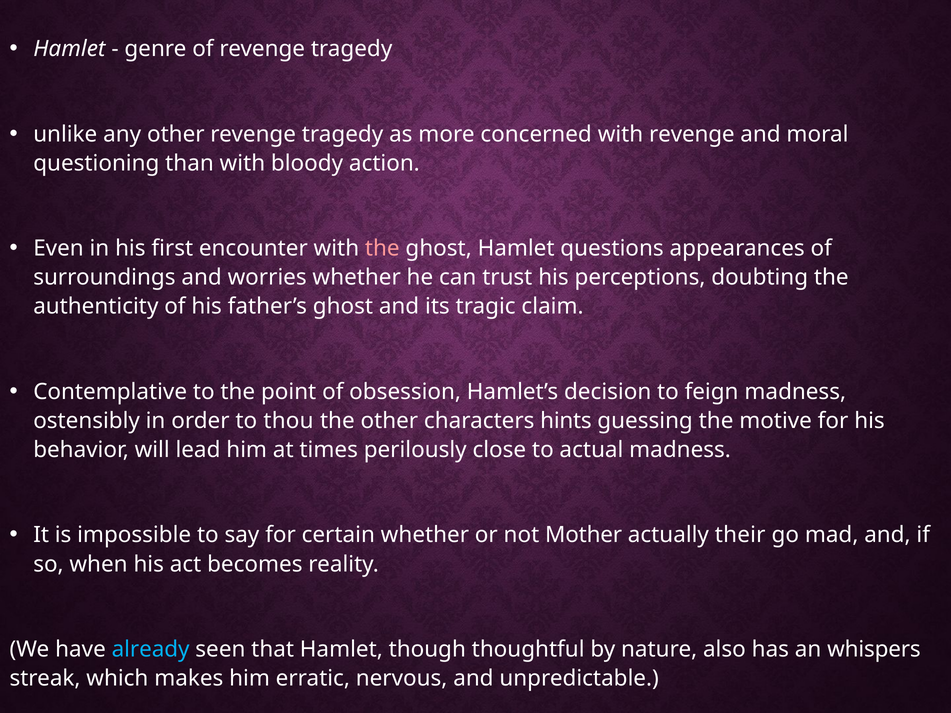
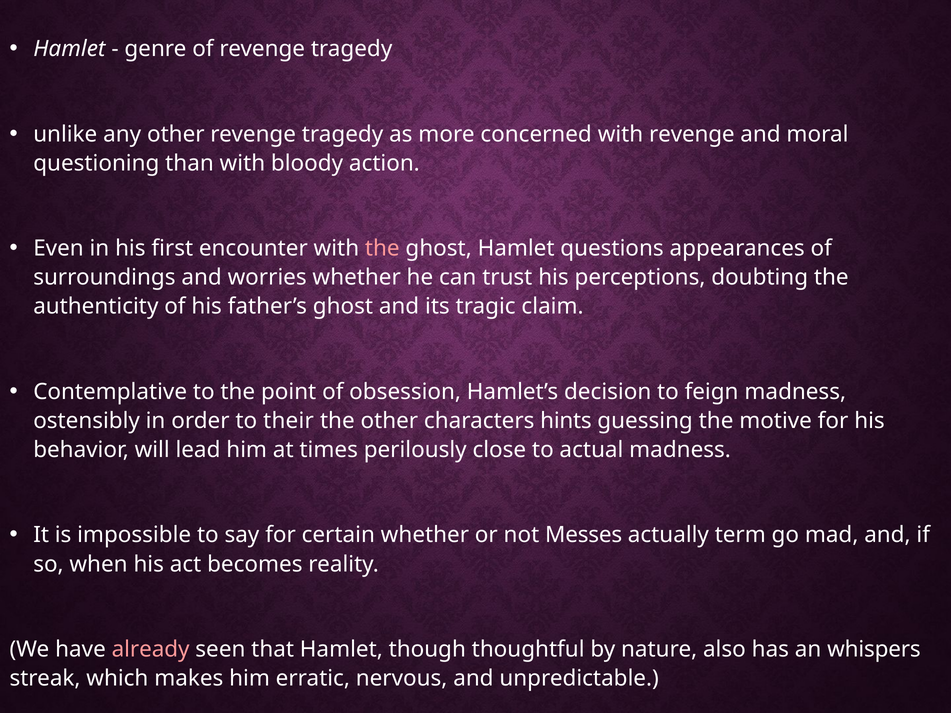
thou: thou -> their (288, 421)
Mother: Mother -> Messes (584, 535)
their: their -> term (740, 535)
already colour: light blue -> pink (151, 649)
